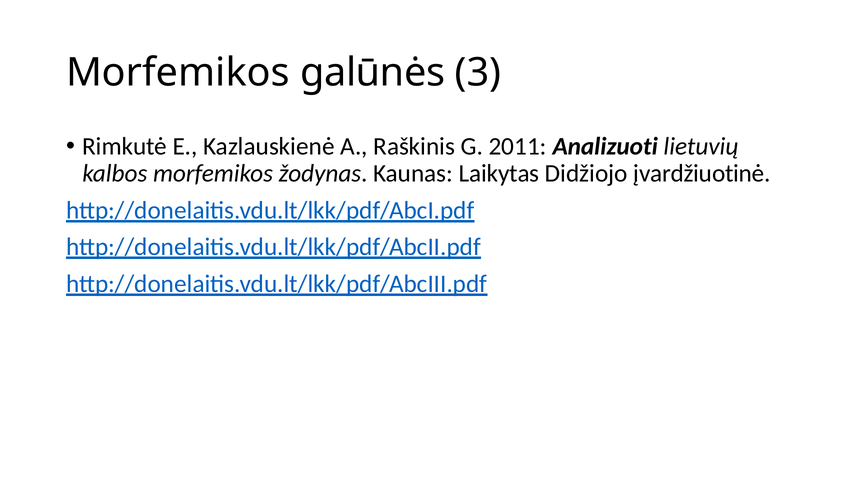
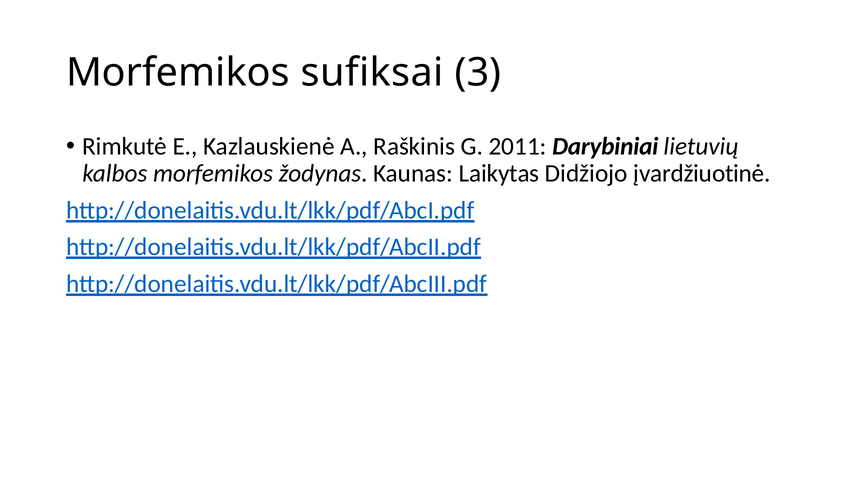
galūnės: galūnės -> sufiksai (372, 73)
Analizuoti: Analizuoti -> Darybiniai (605, 146)
